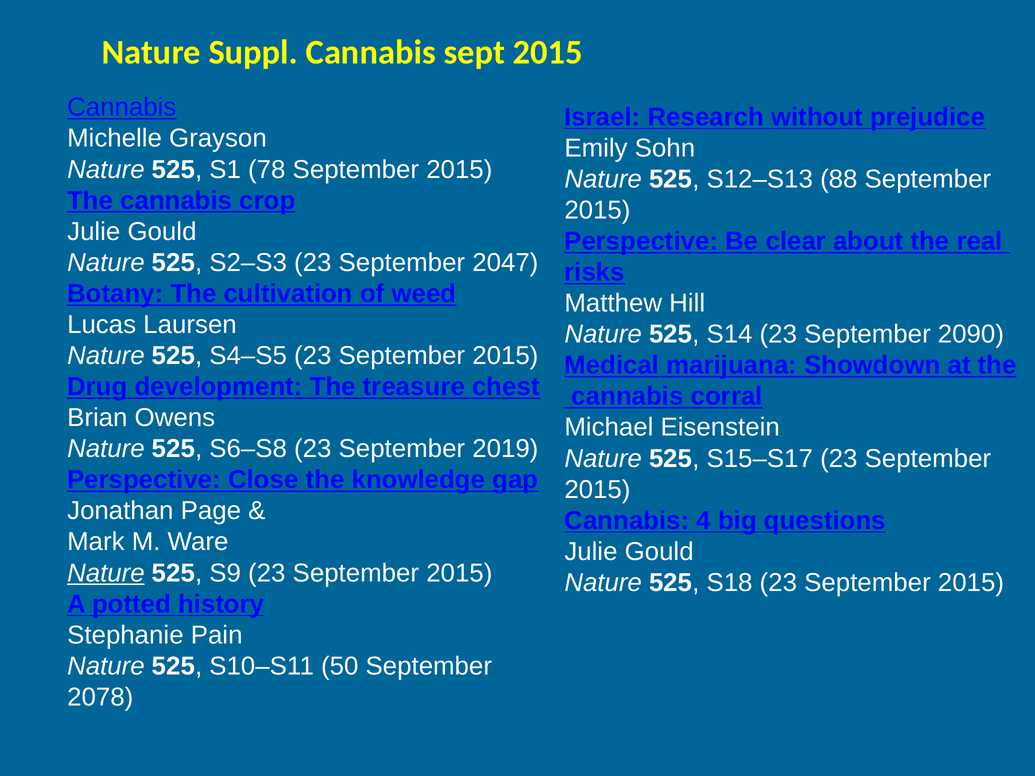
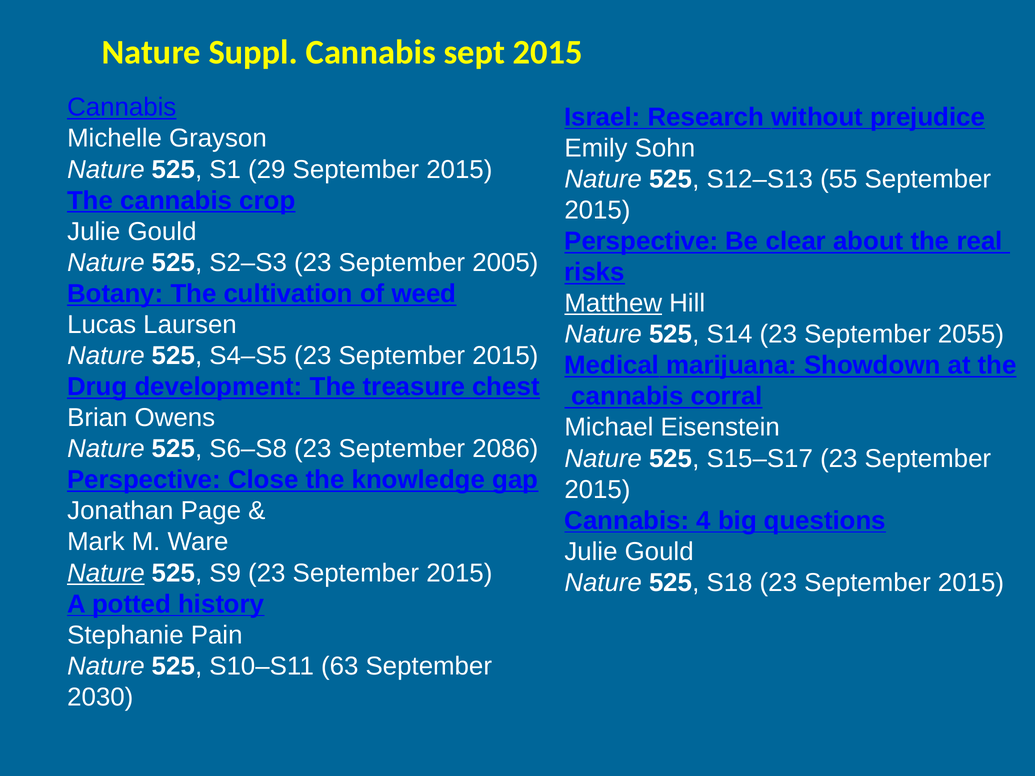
78: 78 -> 29 (267, 170)
88: 88 -> 55 (839, 179)
2047: 2047 -> 2005 (505, 263)
Matthew underline: none -> present (613, 303)
2090: 2090 -> 2055 (971, 334)
2019: 2019 -> 2086 (505, 449)
50: 50 -> 63 (340, 666)
2078: 2078 -> 2030 (100, 697)
